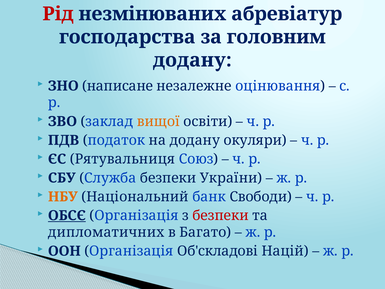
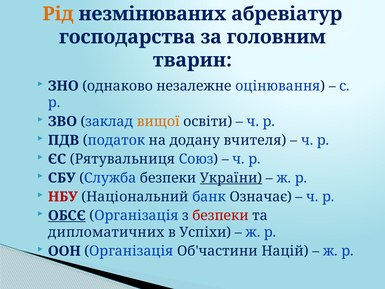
Рід colour: red -> orange (58, 14)
додану: додану -> тварин (192, 60)
написане: написане -> однаково (118, 86)
окуляри: окуляри -> вчителя (255, 140)
України underline: none -> present (231, 178)
НБУ colour: orange -> red (63, 197)
Свободи: Свободи -> Означає (261, 197)
Багато: Багато -> Успіхи (205, 232)
Об'складові: Об'складові -> Об'частини (217, 251)
